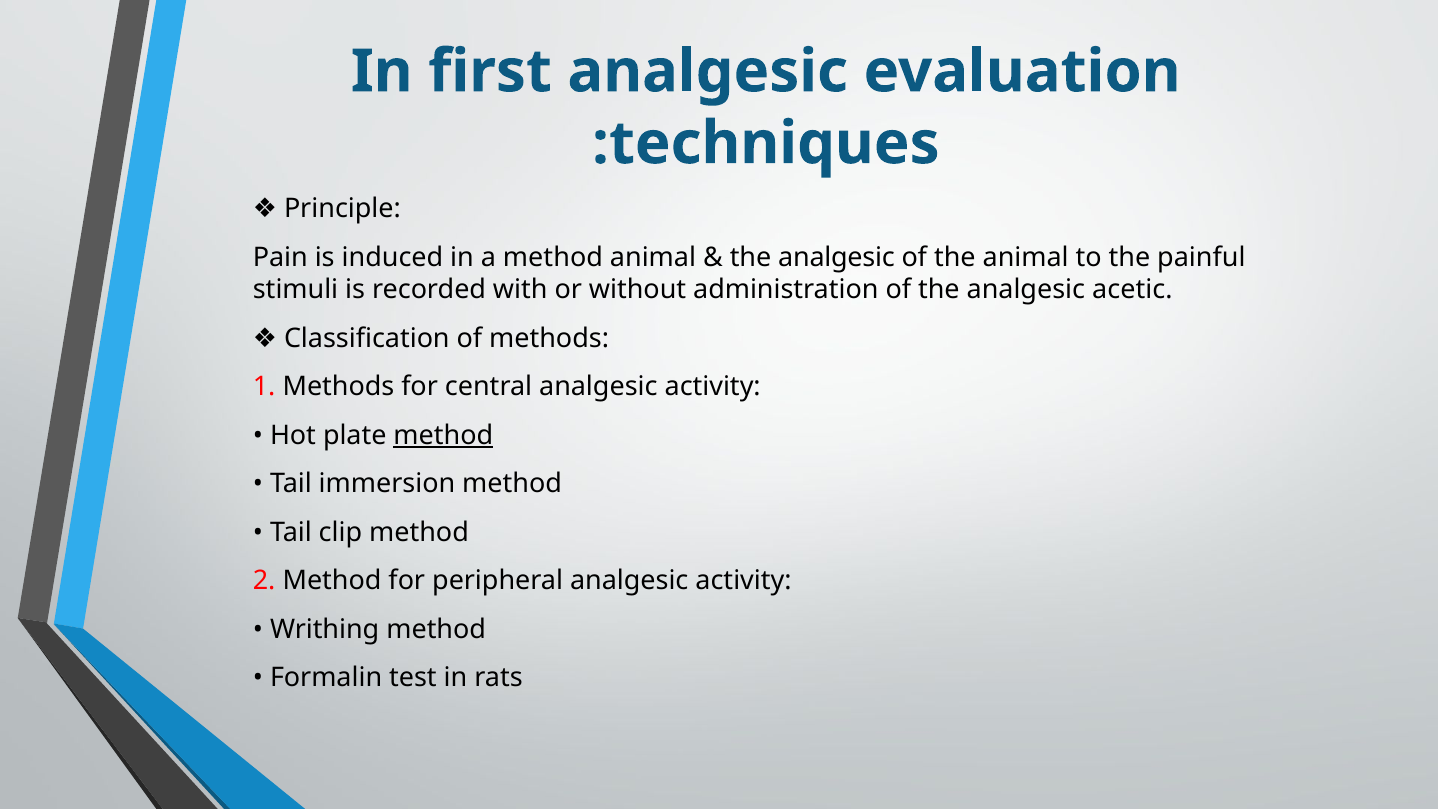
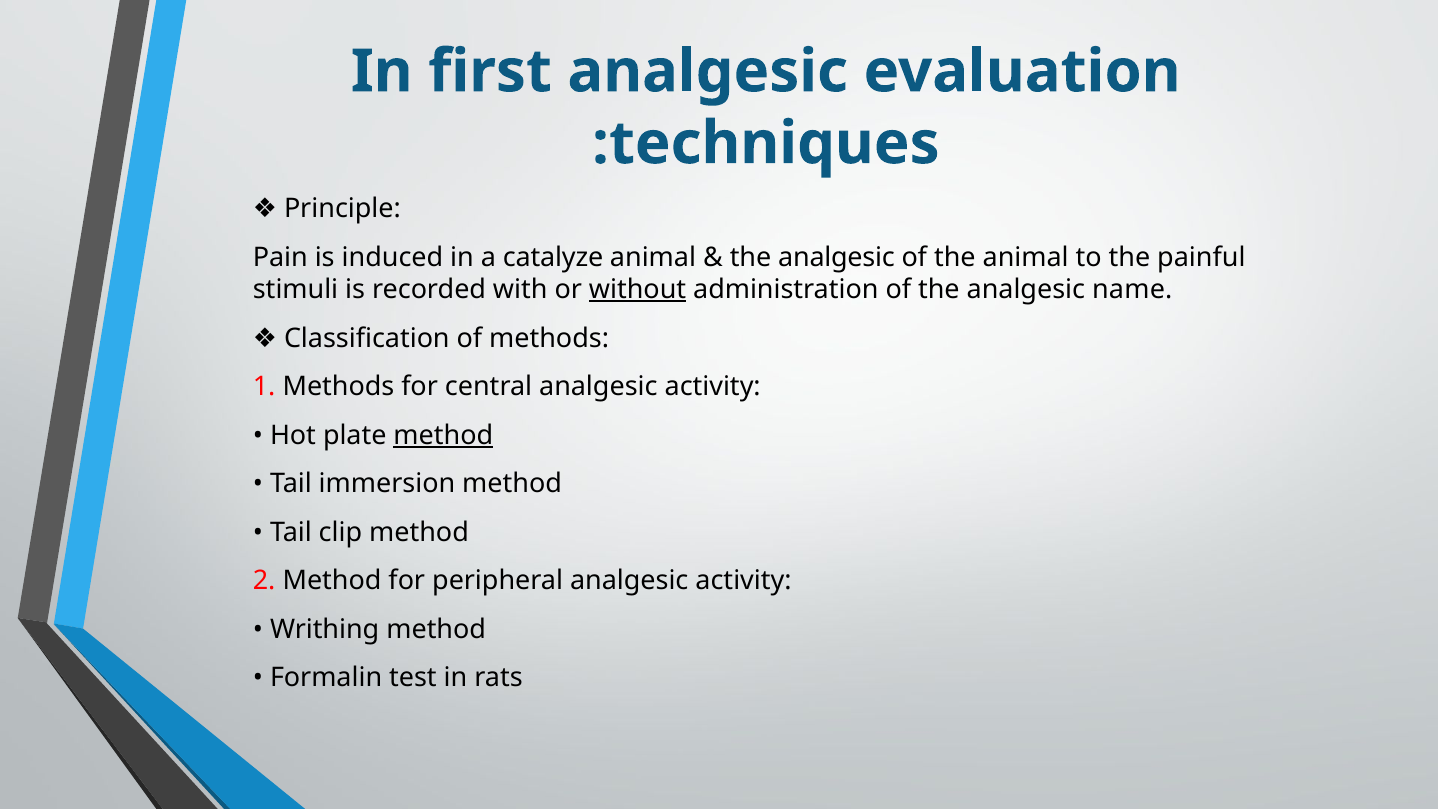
a method: method -> catalyze (553, 257)
without underline: none -> present (638, 290)
acetic: acetic -> name (1132, 290)
